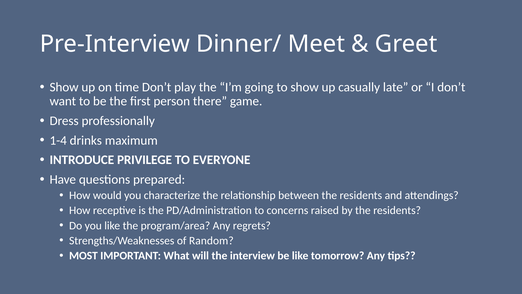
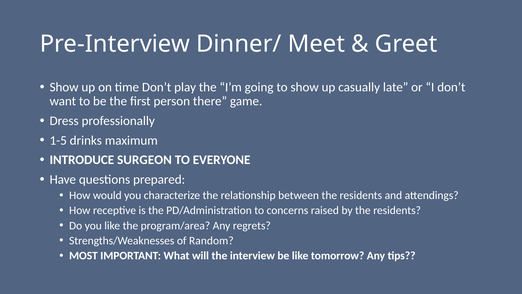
1-4: 1-4 -> 1-5 (58, 140)
PRIVILEGE: PRIVILEGE -> SURGEON (144, 160)
